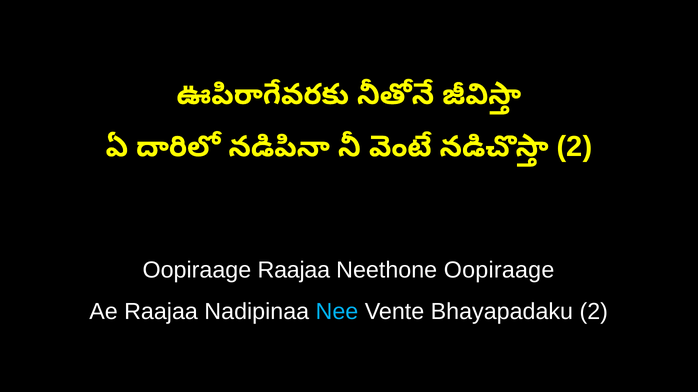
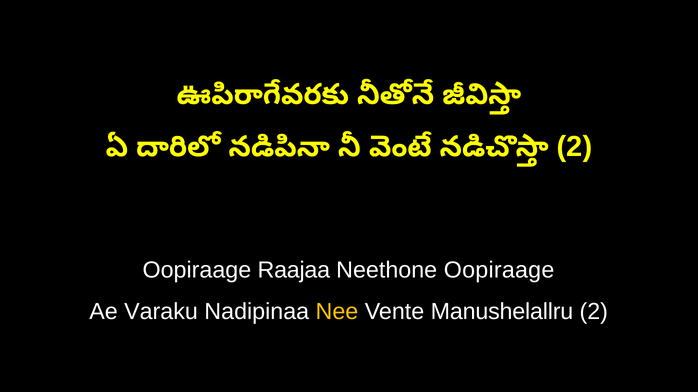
Ae Raajaa: Raajaa -> Varaku (161, 312)
Nee colour: light blue -> yellow (337, 312)
Bhayapadaku: Bhayapadaku -> Manushelallru (502, 312)
